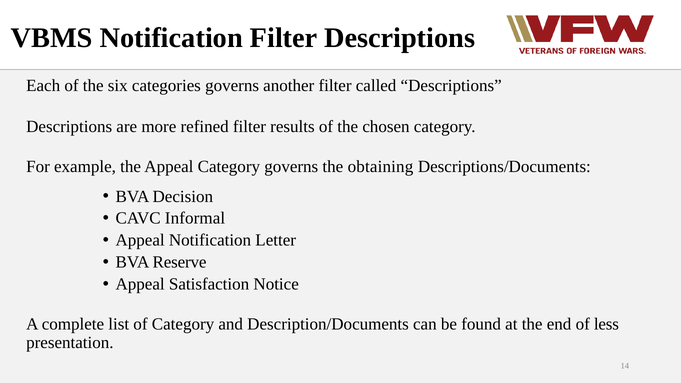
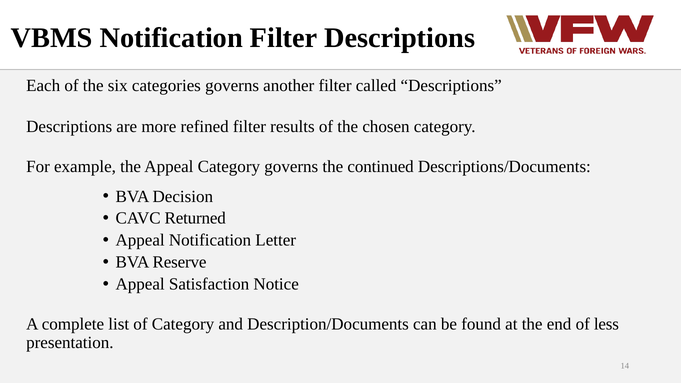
obtaining: obtaining -> continued (381, 167)
Informal: Informal -> Returned (195, 218)
